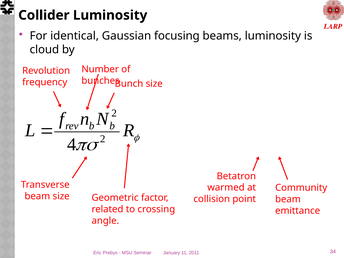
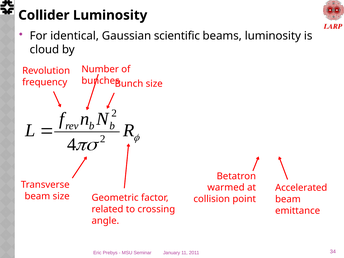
focusing: focusing -> scientific (177, 36)
Community: Community -> Accelerated (301, 188)
